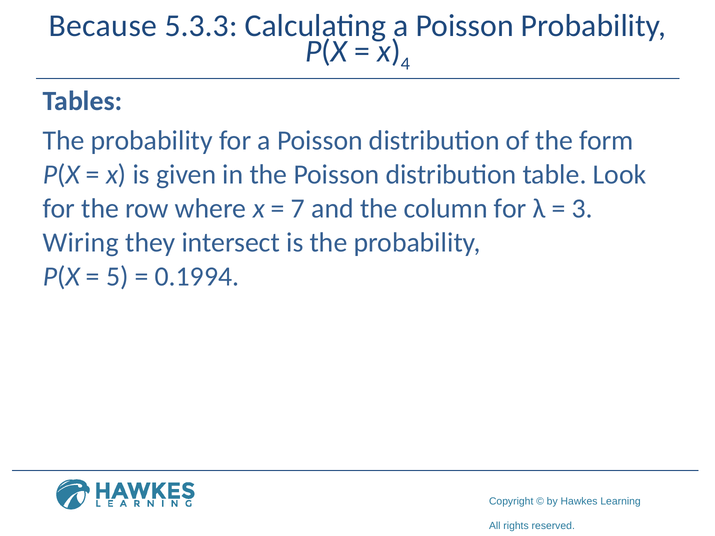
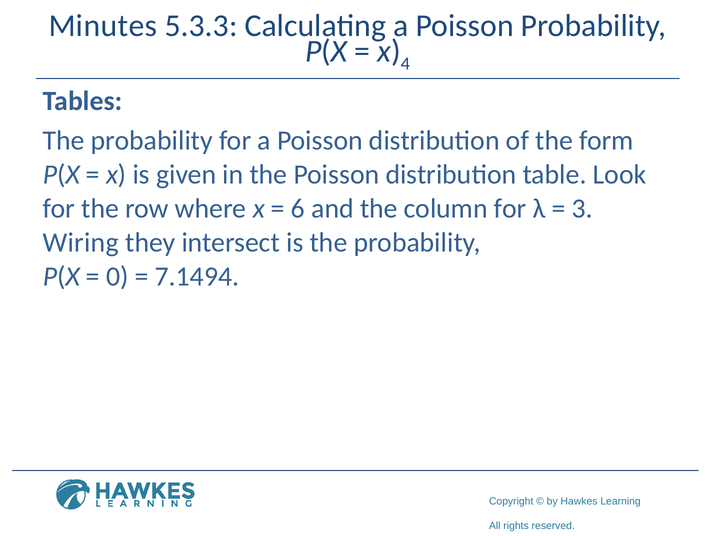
Because: Because -> Minutes (103, 26)
7: 7 -> 6 (298, 209)
5: 5 -> 0 (117, 277)
0.1994: 0.1994 -> 7.1494 (197, 277)
